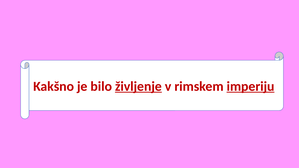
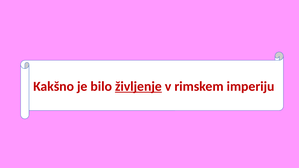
imperiju underline: present -> none (251, 86)
